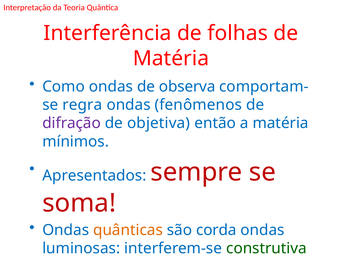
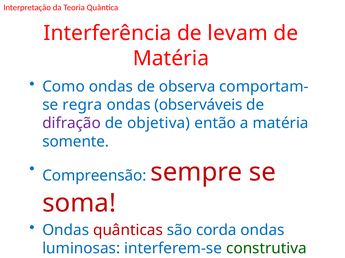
folhas: folhas -> levam (238, 33)
fenômenos: fenômenos -> observáveis (198, 105)
mínimos: mínimos -> somente (76, 142)
Apresentados: Apresentados -> Compreensão (94, 176)
quânticas colour: orange -> red (128, 231)
